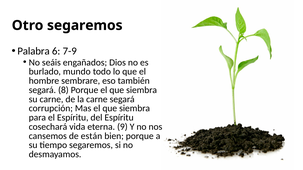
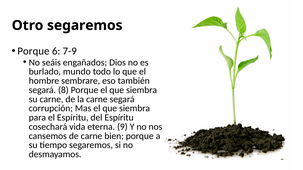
Palabra: Palabra -> Porque (33, 51)
de están: están -> carne (92, 136)
